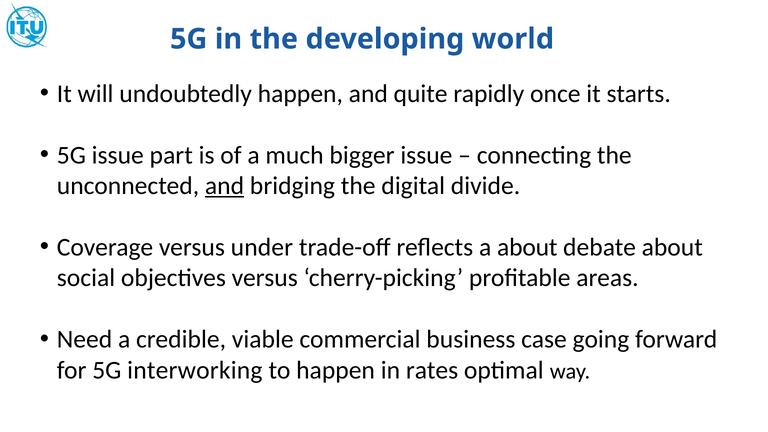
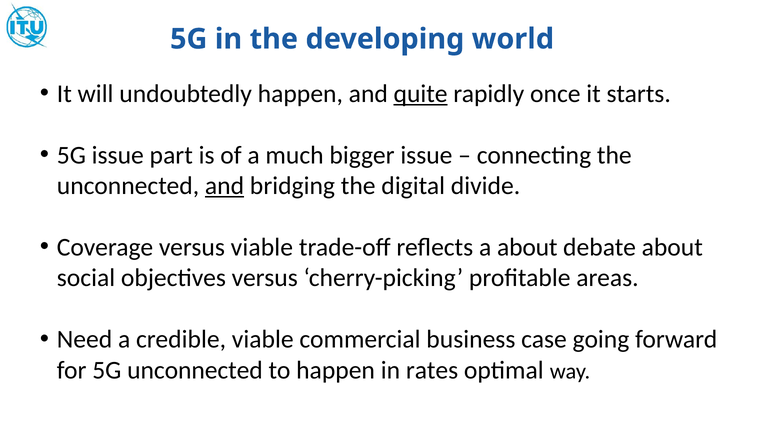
quite underline: none -> present (421, 94)
versus under: under -> viable (262, 247)
5G interworking: interworking -> unconnected (195, 370)
